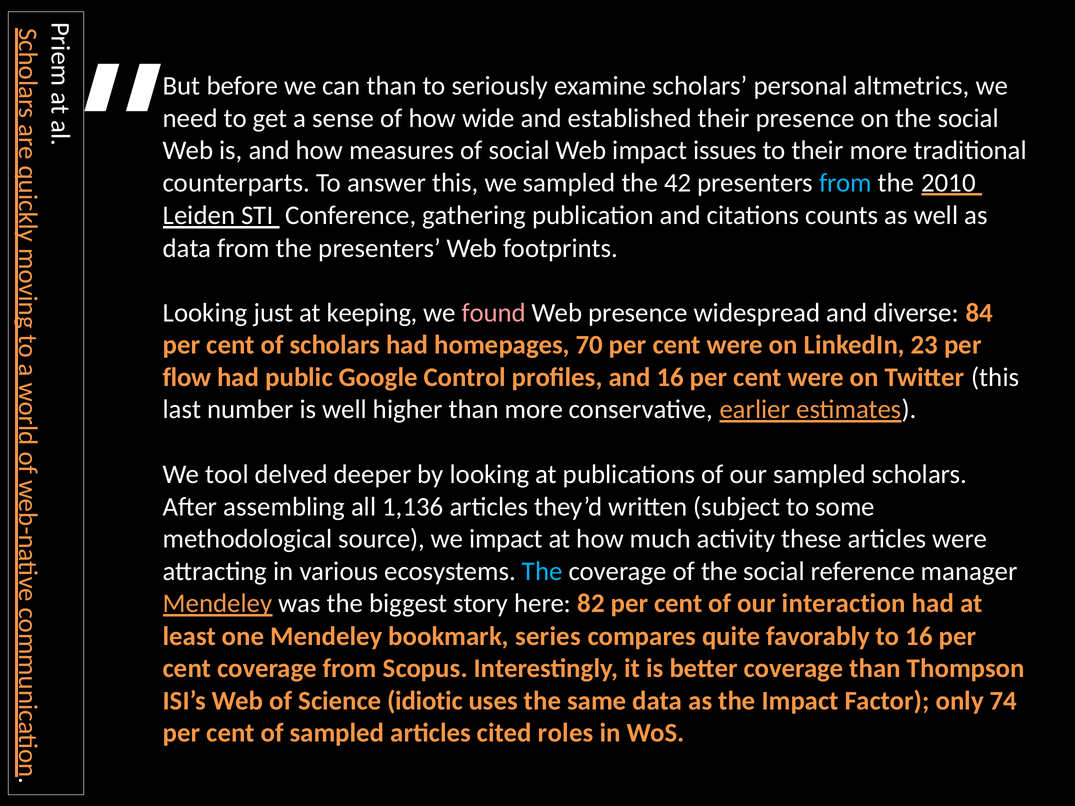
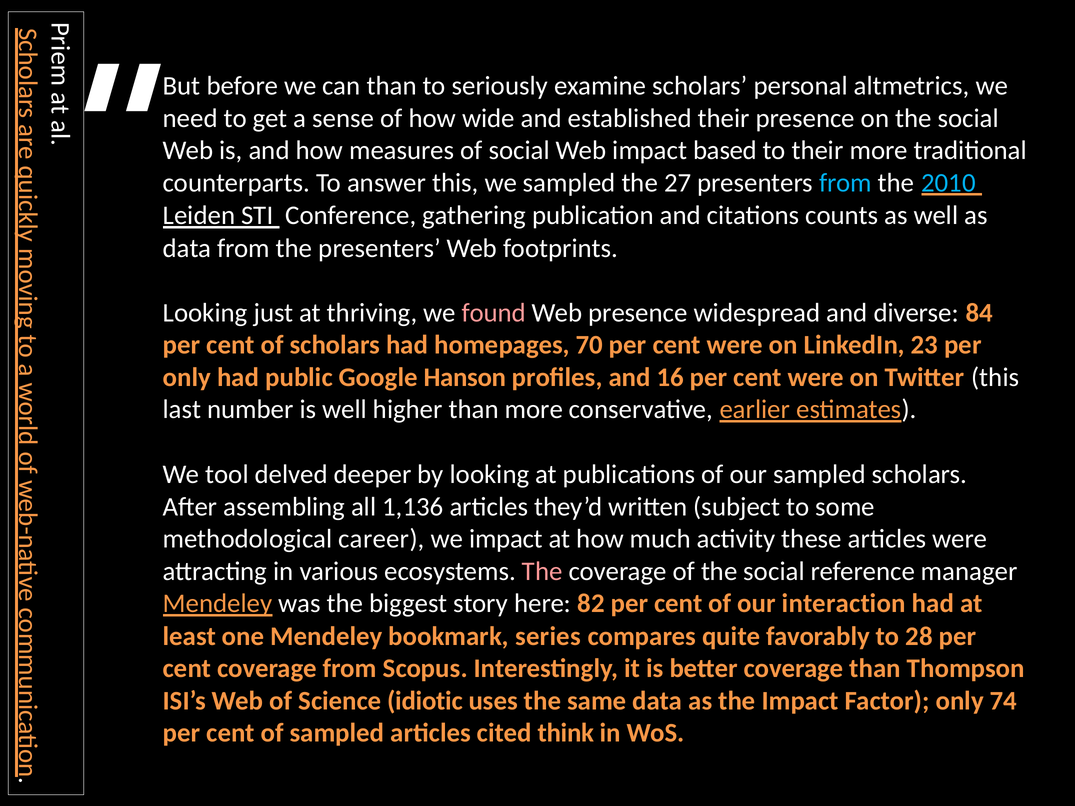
issues: issues -> based (725, 150)
42: 42 -> 27 (678, 183)
2010 colour: white -> light blue (948, 183)
keeping: keeping -> thriving (372, 313)
flow: flow -> only (187, 377)
Control: Control -> Hanson (465, 377)
source: source -> career (381, 539)
The colour: light blue -> pink (542, 571)
to 16: 16 -> 28 (919, 636)
roles: roles -> think (566, 733)
